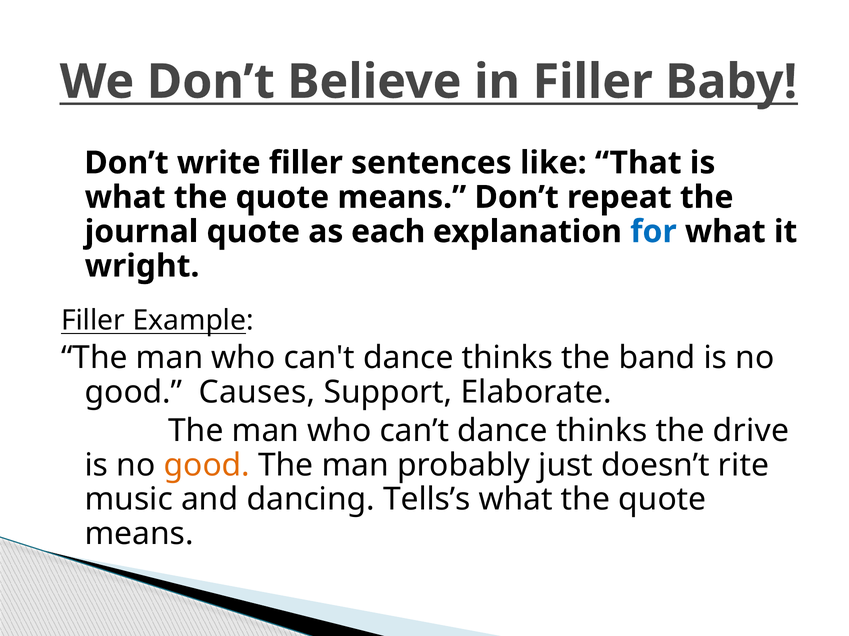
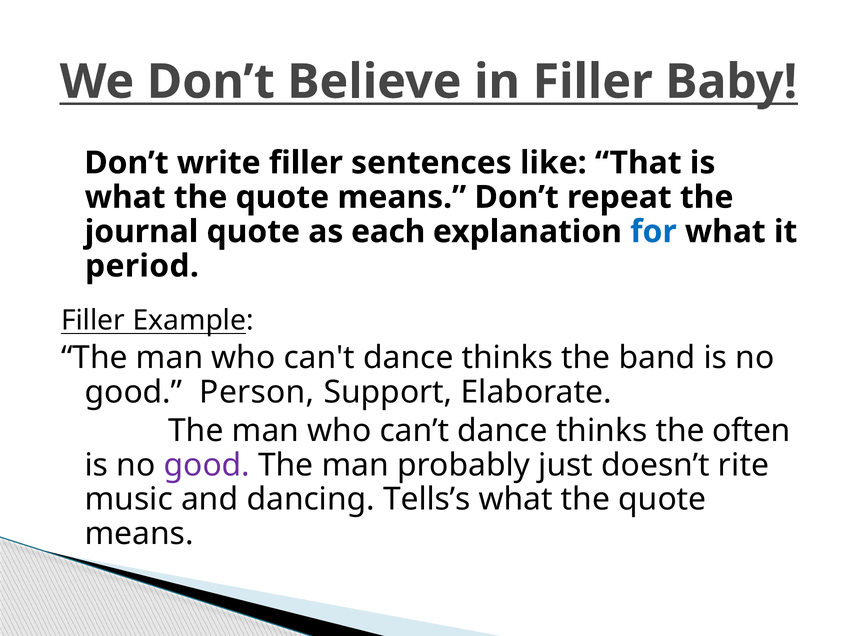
wright: wright -> period (142, 266)
Causes: Causes -> Person (257, 393)
drive: drive -> often (751, 431)
good colour: orange -> purple (207, 466)
